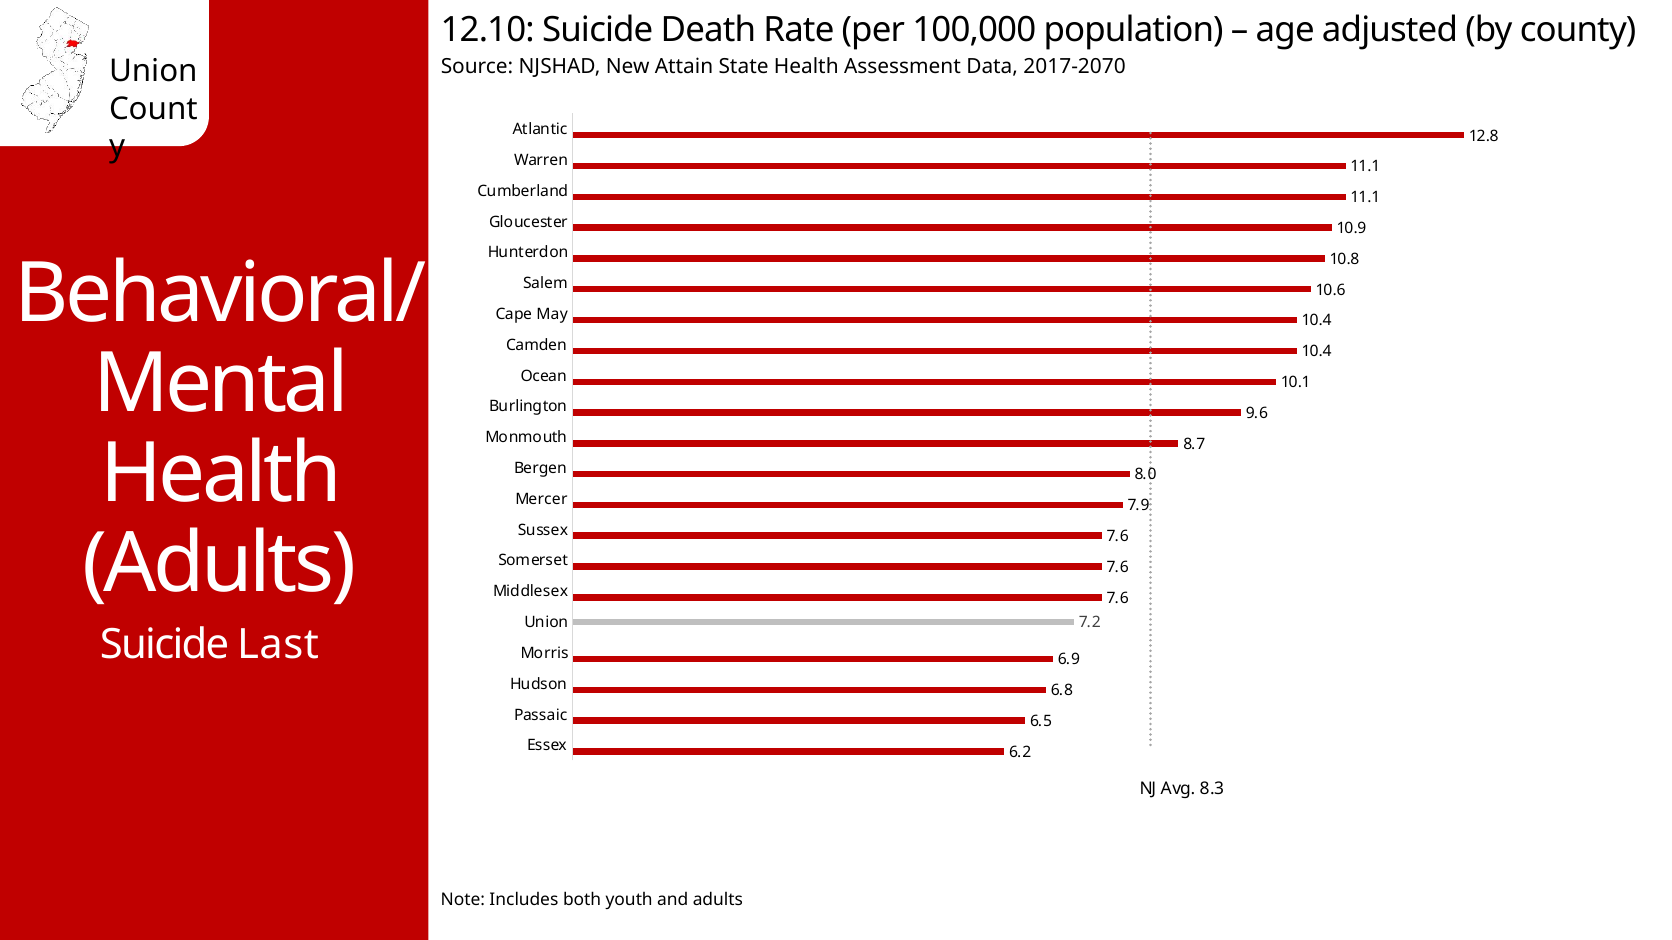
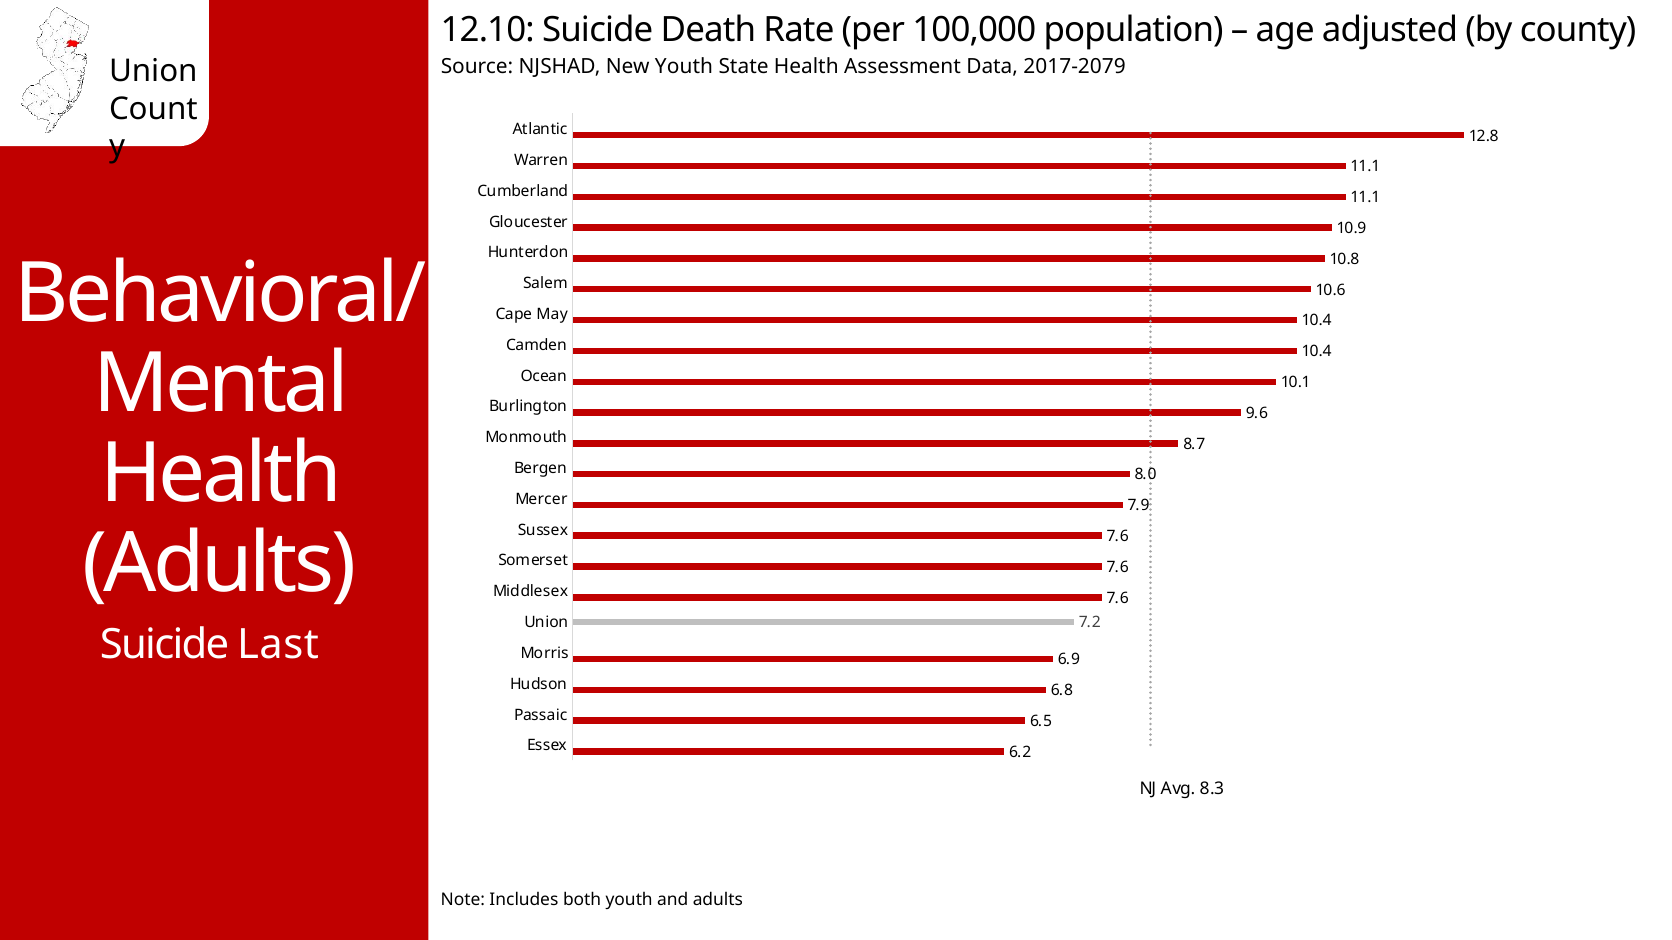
New Attain: Attain -> Youth (684, 67)
2017-2070: 2017-2070 -> 2017-2079 (1075, 67)
